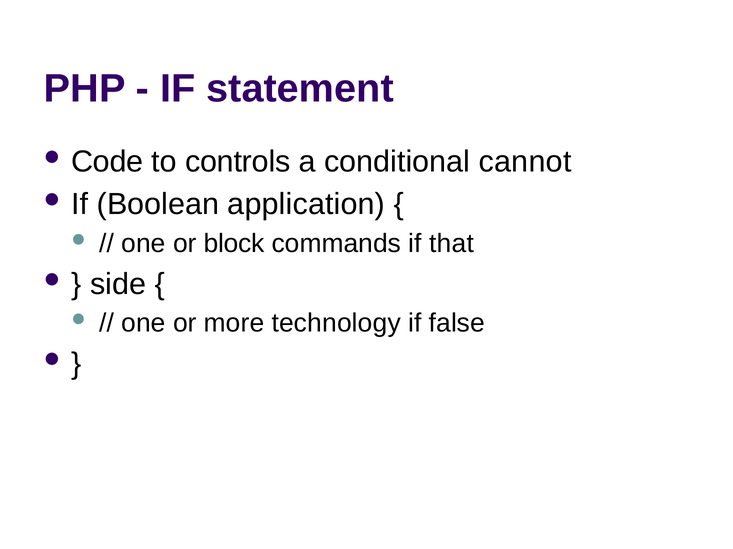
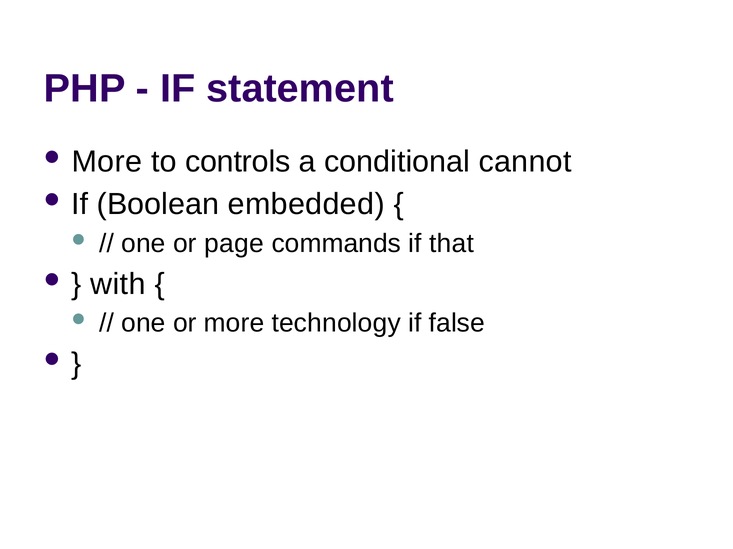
Code: Code -> More (107, 162)
application: application -> embedded (306, 205)
block: block -> page (234, 244)
side: side -> with (118, 285)
